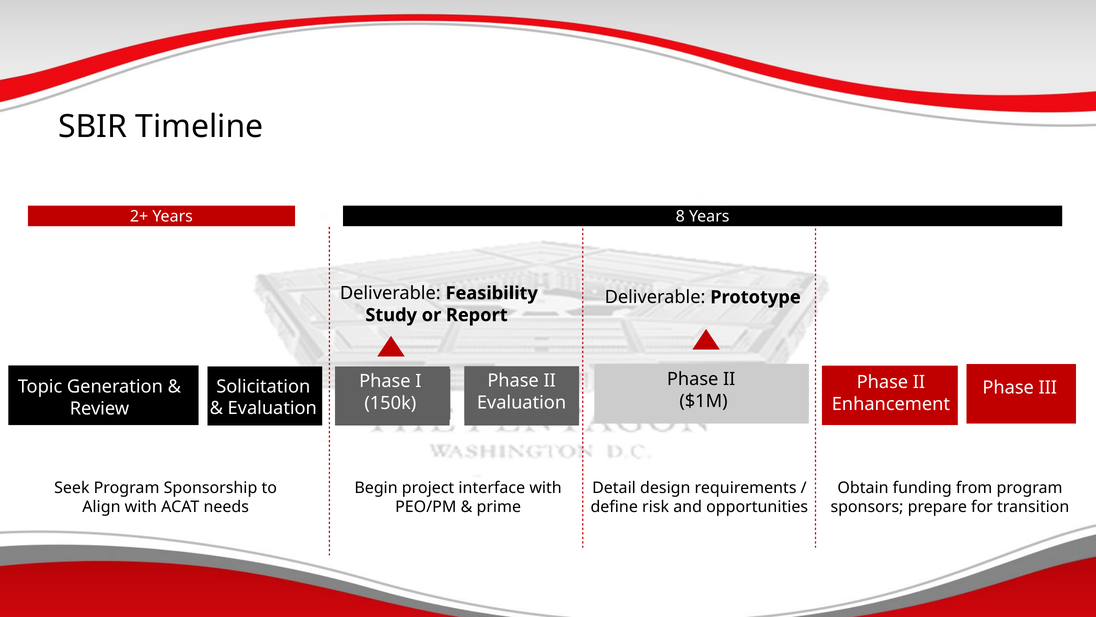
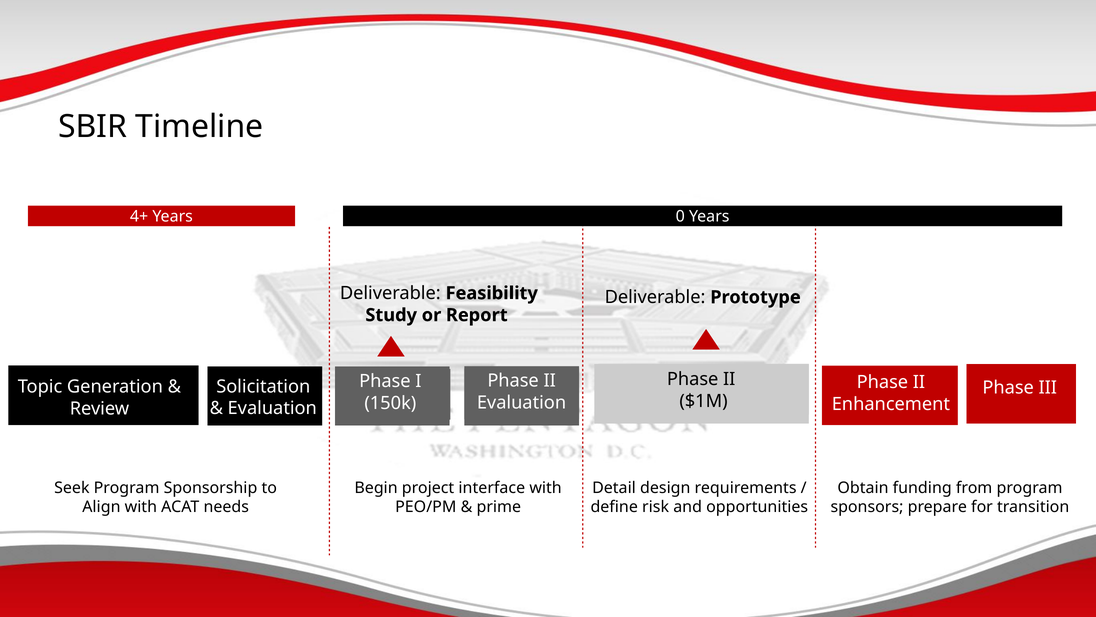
2+: 2+ -> 4+ (139, 216)
8: 8 -> 0 (680, 216)
